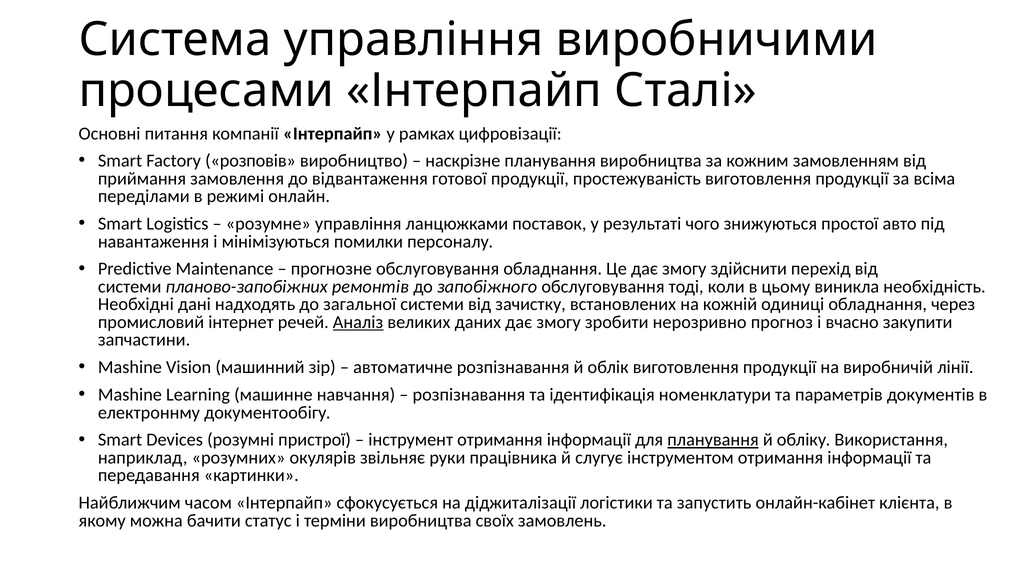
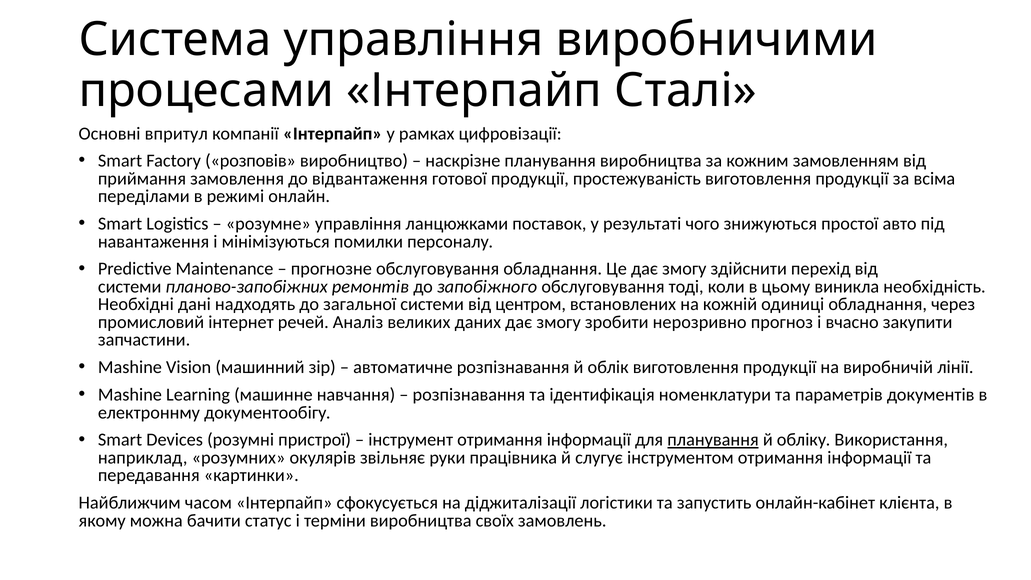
питання: питання -> впритул (176, 133)
зачистку: зачистку -> центром (531, 304)
Аналіз underline: present -> none (358, 322)
